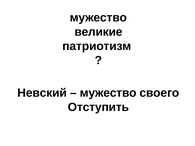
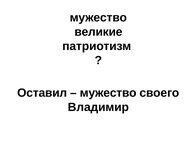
Невский: Невский -> Оставил (42, 93)
Отступить: Отступить -> Владимир (98, 107)
